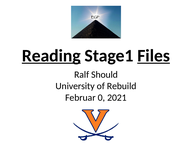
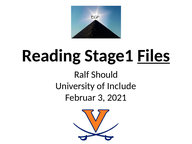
Reading underline: present -> none (51, 56)
Rebuild: Rebuild -> Include (122, 86)
0: 0 -> 3 (101, 98)
